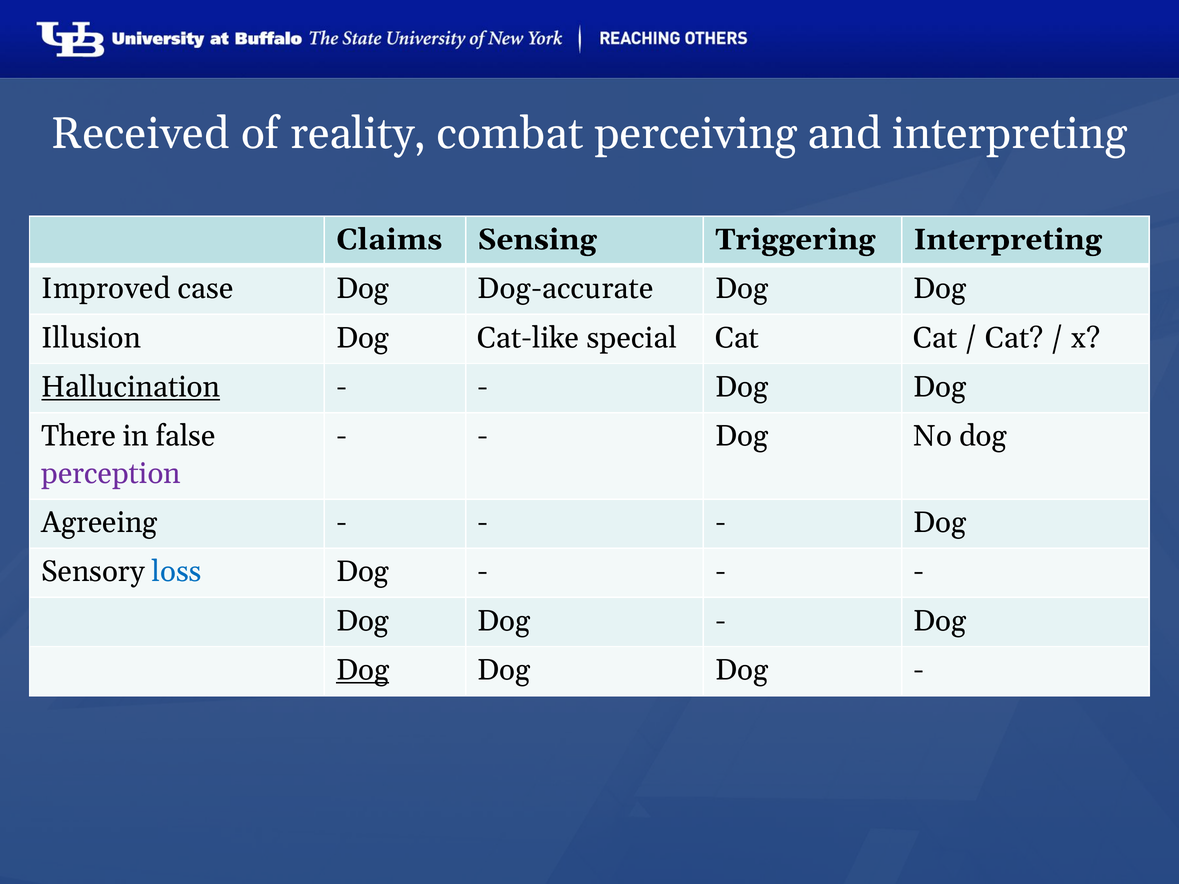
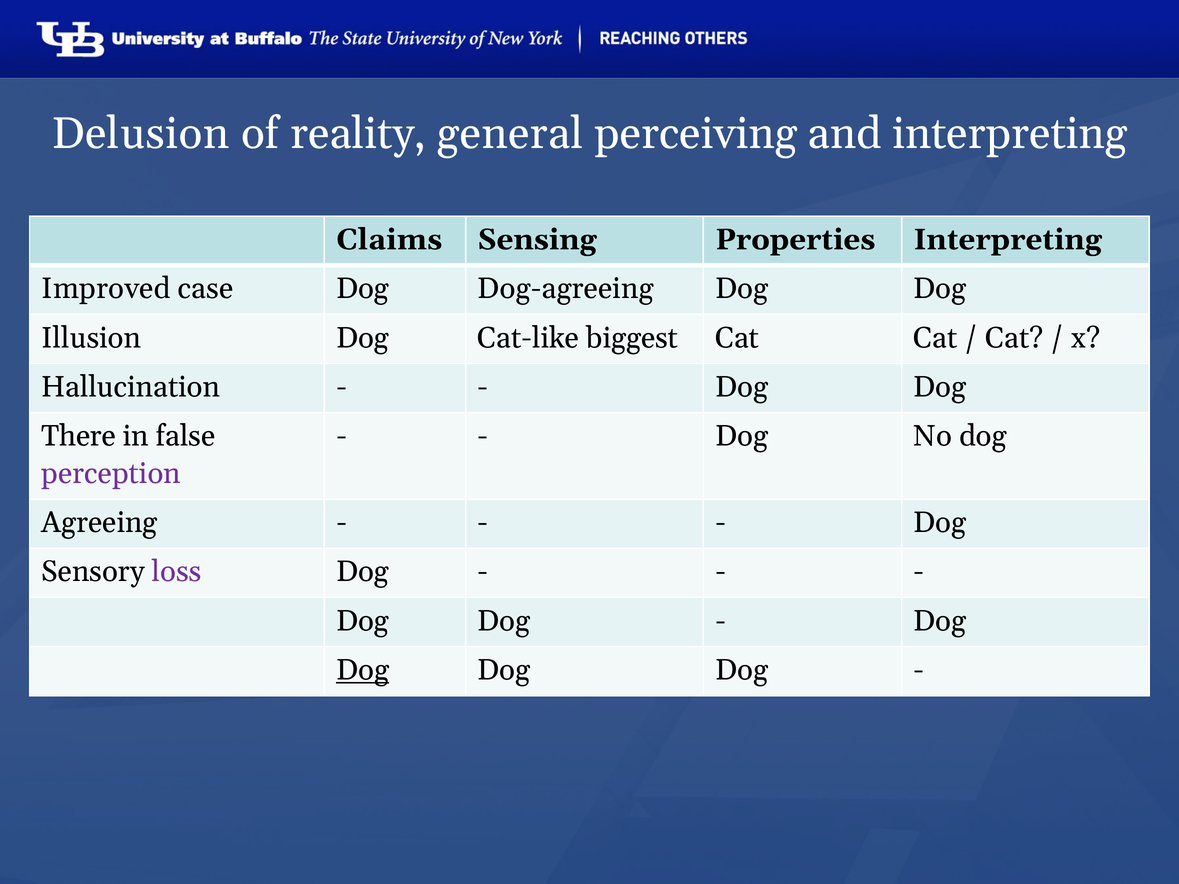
Received: Received -> Delusion (140, 134)
combat: combat -> general (510, 134)
Triggering: Triggering -> Properties (795, 240)
Dog-accurate: Dog-accurate -> Dog-agreeing (566, 289)
special: special -> biggest (632, 338)
Hallucination underline: present -> none (131, 387)
loss colour: blue -> purple (177, 572)
